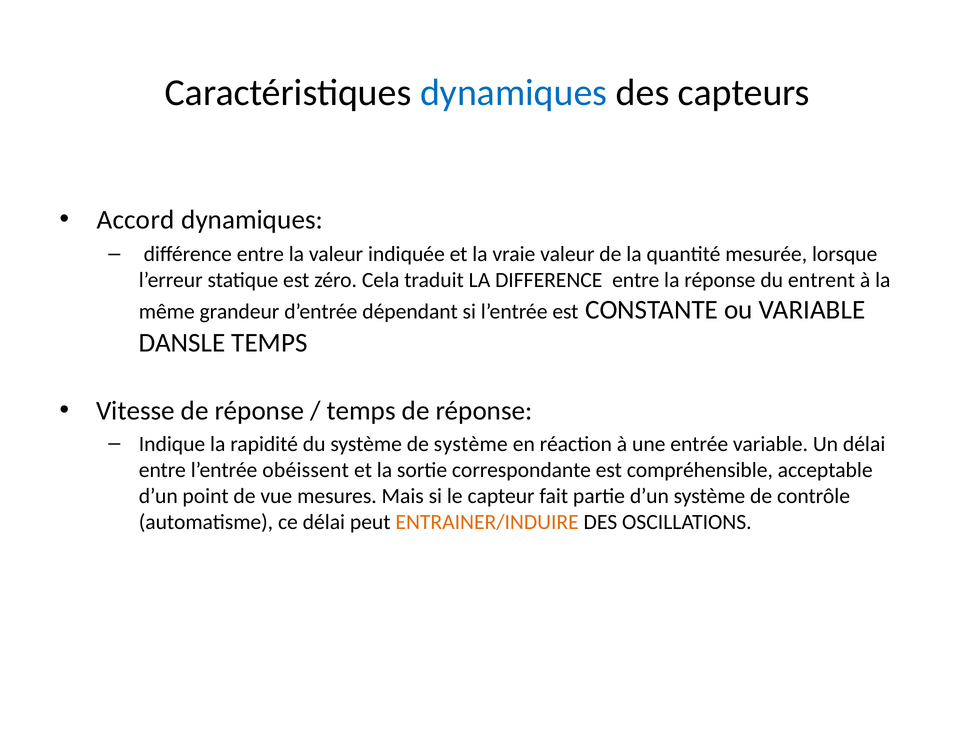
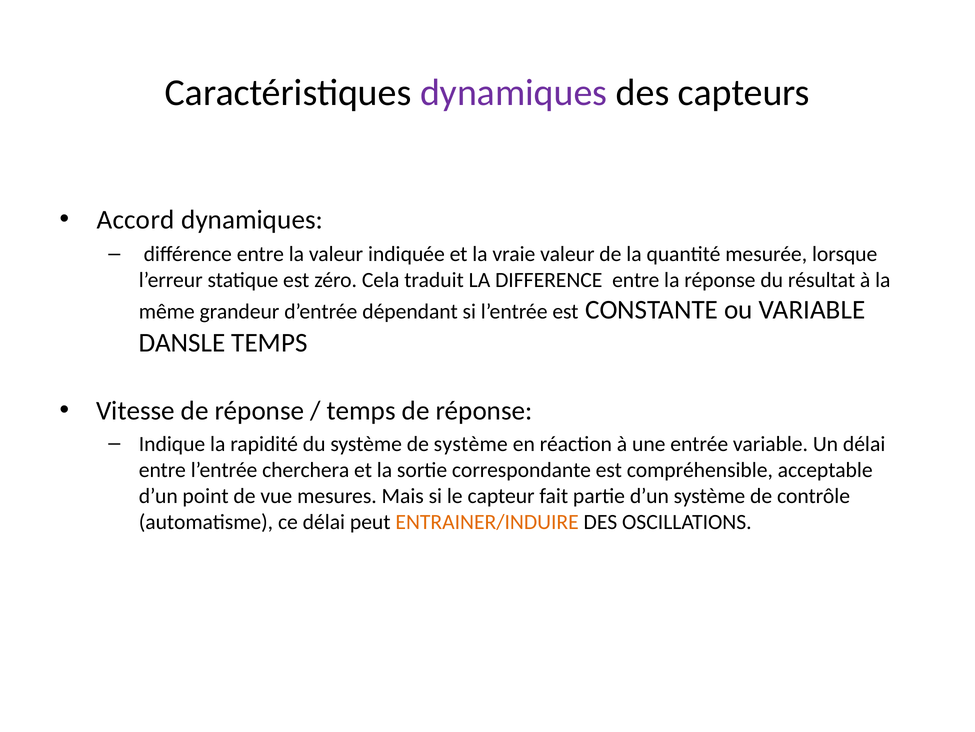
dynamiques colour: blue -> purple (514, 93)
entrent: entrent -> résultat (822, 280)
obéissent: obéissent -> cherchera (306, 470)
